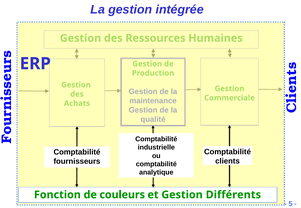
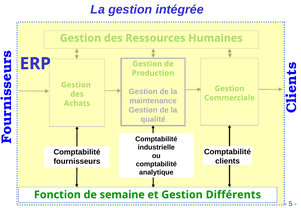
couleurs: couleurs -> semaine (122, 195)
